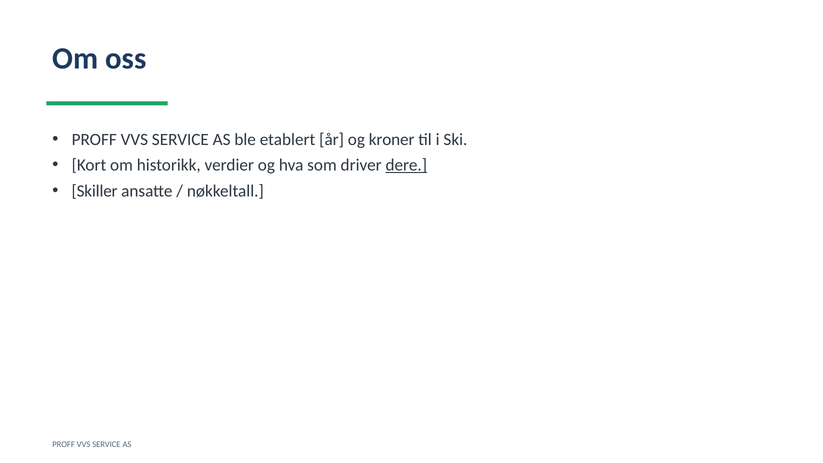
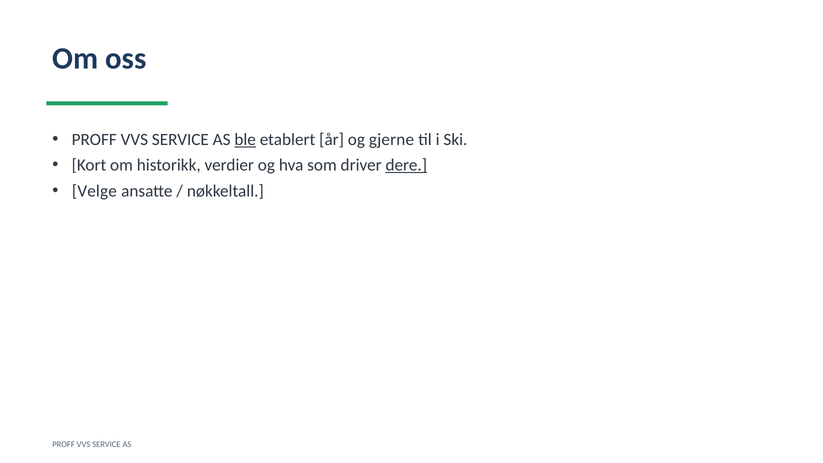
ble underline: none -> present (245, 139)
kroner: kroner -> gjerne (392, 139)
Skiller: Skiller -> Velge (94, 191)
